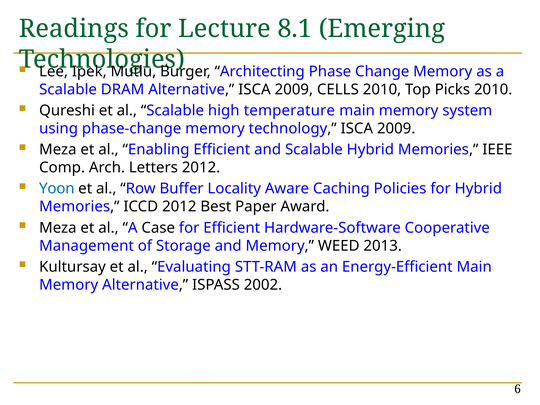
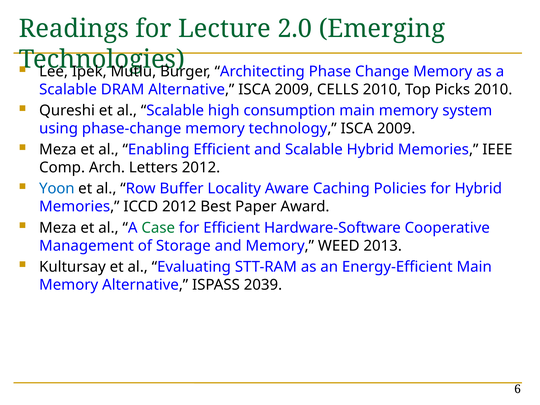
8.1: 8.1 -> 2.0 (295, 29)
temperature: temperature -> consumption (289, 111)
Case colour: black -> green (158, 228)
2002: 2002 -> 2039 (263, 285)
